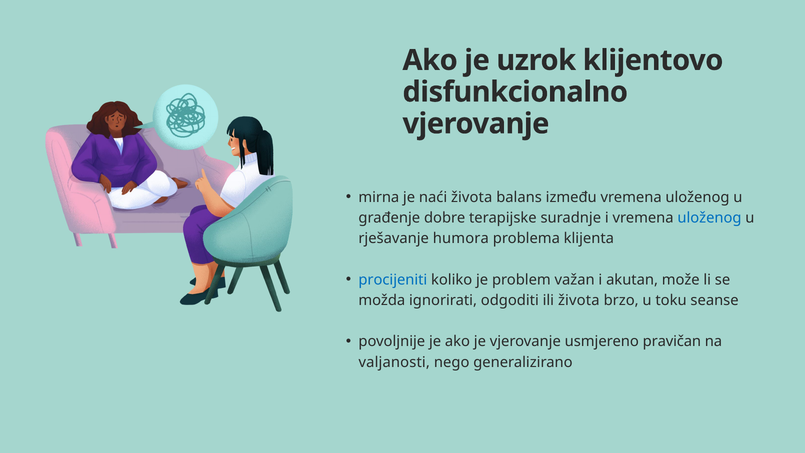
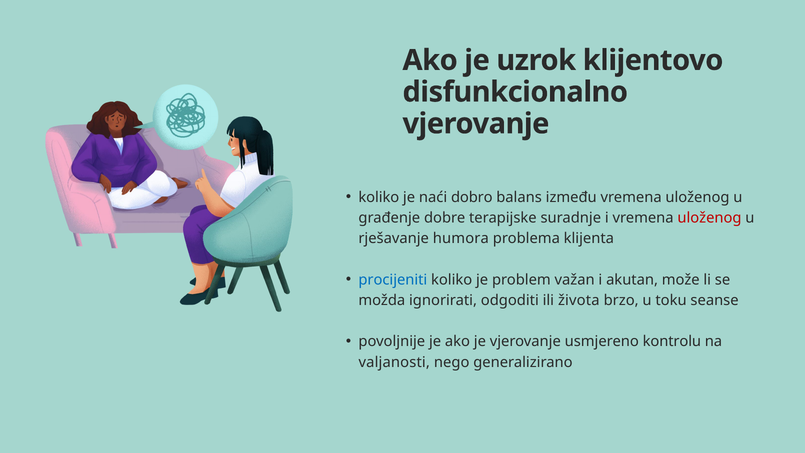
mirna: mirna -> koliko (379, 197)
naći života: života -> dobro (472, 197)
uloženog colour: blue -> red (709, 218)
pravičan: pravičan -> kontrolu (672, 341)
